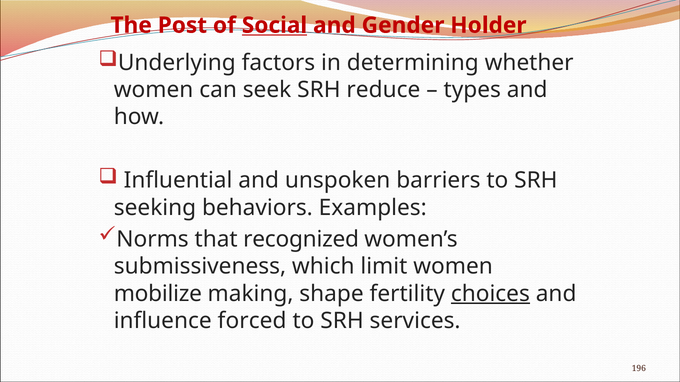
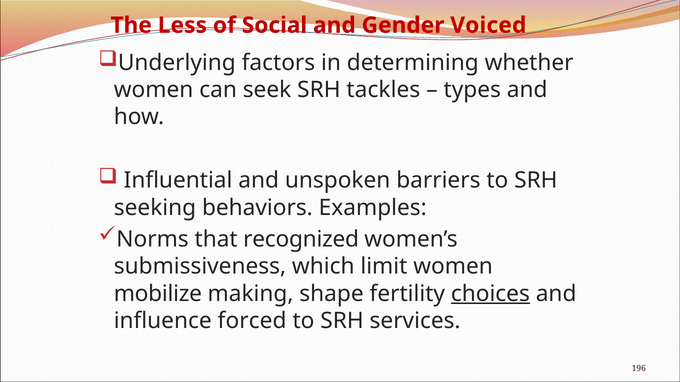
Post: Post -> Less (182, 25)
Social underline: present -> none (274, 25)
Holder: Holder -> Voiced (488, 25)
reduce: reduce -> tackles (383, 90)
